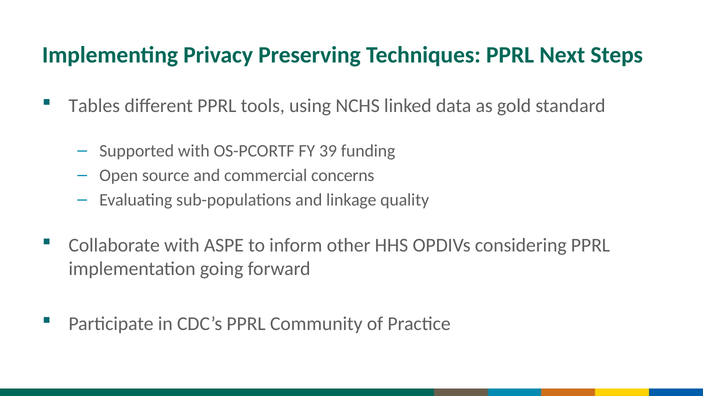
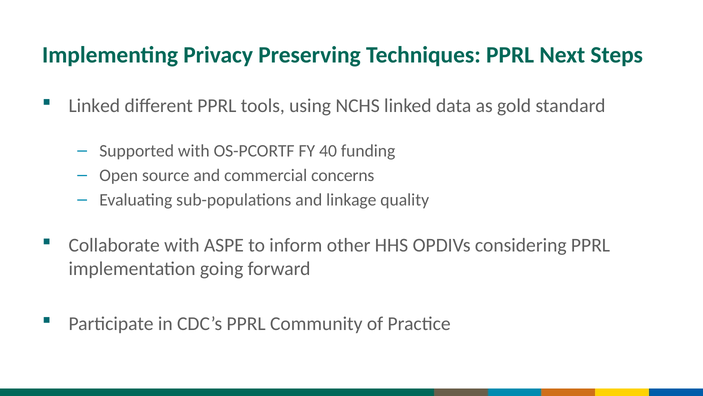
Tables: Tables -> Linked (94, 106)
39: 39 -> 40 (328, 150)
